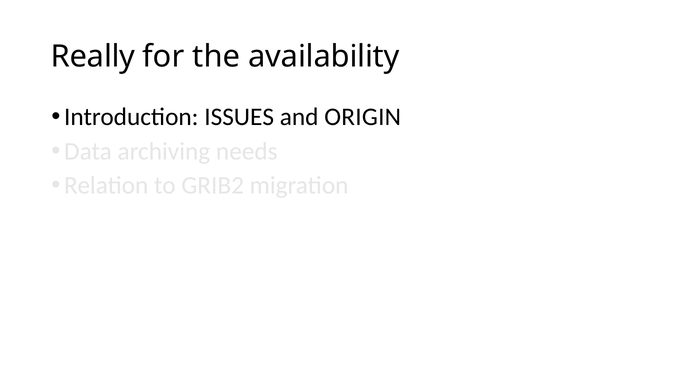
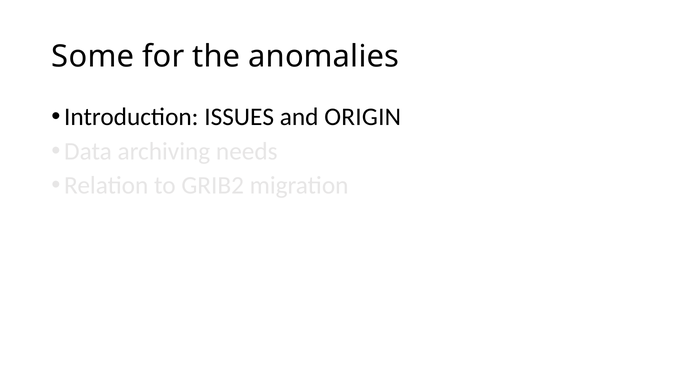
Really: Really -> Some (93, 57)
availability: availability -> anomalies (324, 57)
